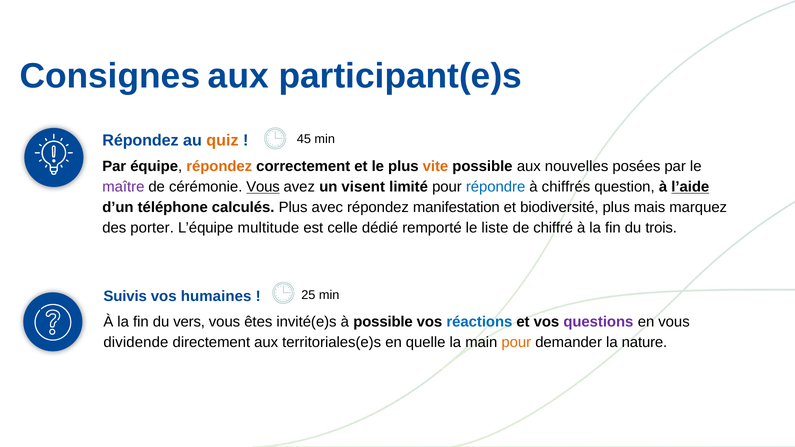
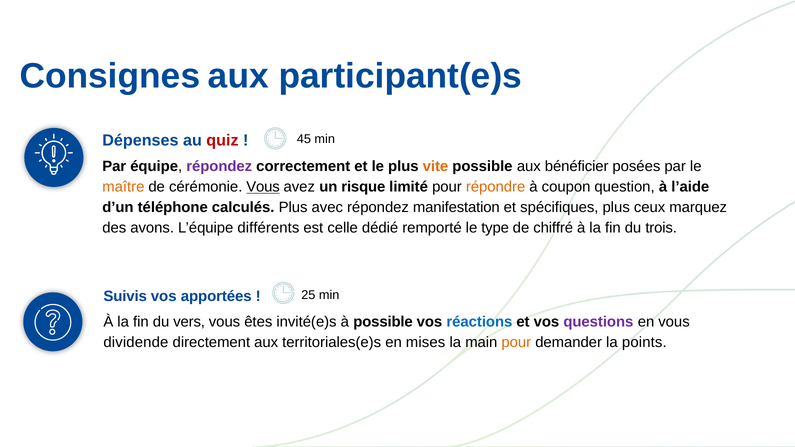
Répondez: Répondez -> Dépenses (140, 141)
quiz colour: orange -> red (222, 141)
répondez colour: orange -> purple (219, 166)
nouvelles: nouvelles -> bénéficier (577, 166)
maître colour: purple -> orange (123, 187)
visent: visent -> risque (363, 187)
répondre colour: blue -> orange (496, 187)
chiffrés: chiffrés -> coupon (566, 187)
l’aide underline: present -> none (690, 187)
biodiversité: biodiversité -> spécifiques (559, 207)
mais: mais -> ceux (650, 207)
porter: porter -> avons (152, 228)
multitude: multitude -> différents (268, 228)
liste: liste -> type (495, 228)
humaines: humaines -> apportées (216, 297)
quelle: quelle -> mises (426, 342)
nature: nature -> points (644, 342)
